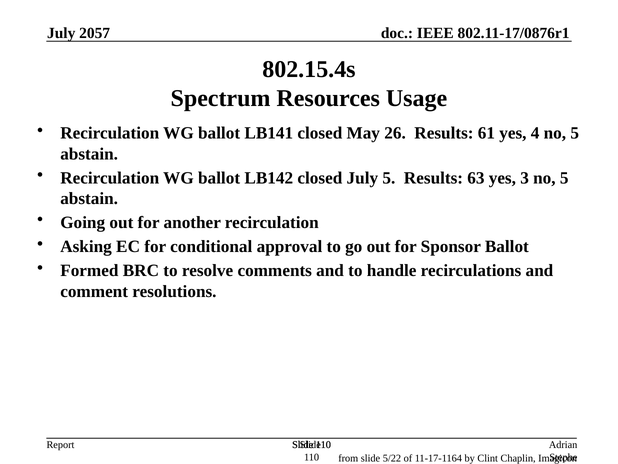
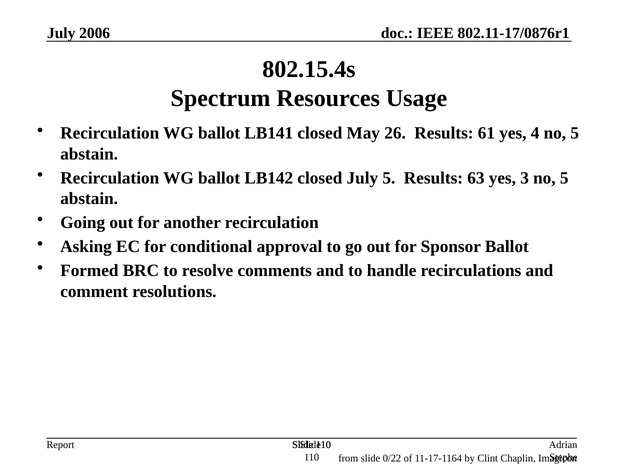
2057: 2057 -> 2006 (95, 33)
5/22: 5/22 -> 0/22 (392, 458)
